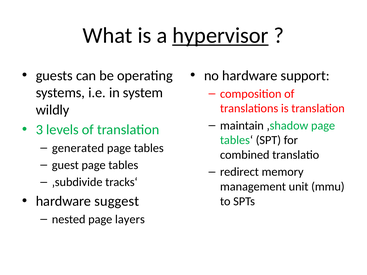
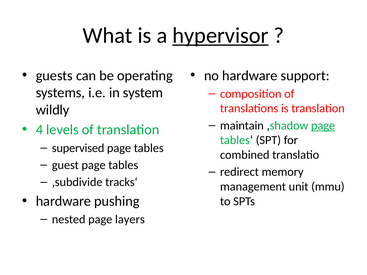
page underline: none -> present (323, 126)
3: 3 -> 4 (39, 130)
generated: generated -> supervised (78, 148)
suggest: suggest -> pushing (117, 201)
